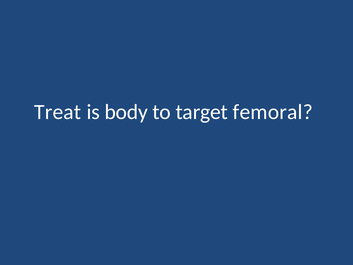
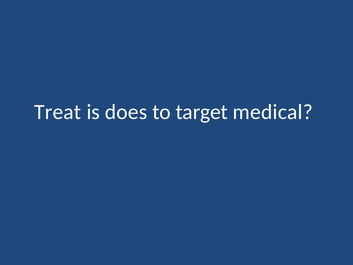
body: body -> does (126, 112)
femoral: femoral -> medical (273, 112)
